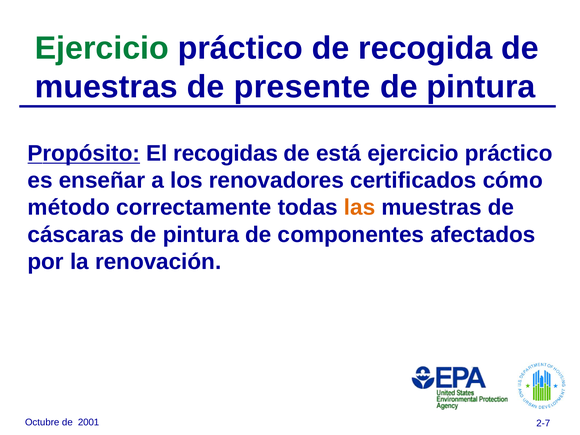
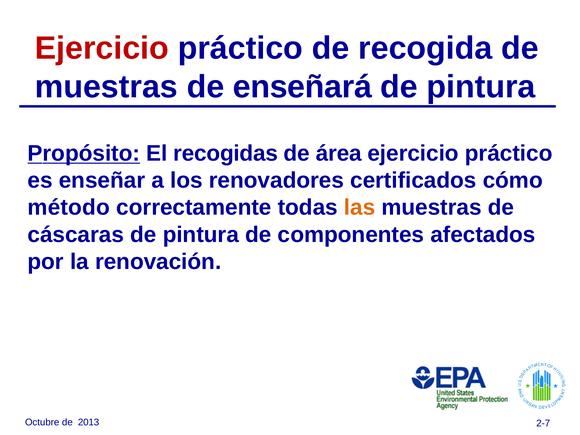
Ejercicio colour: green -> red (102, 48)
presente: presente -> enseñará (302, 87)
está: está -> área (339, 153)
2001: 2001 -> 2013 (89, 422)
